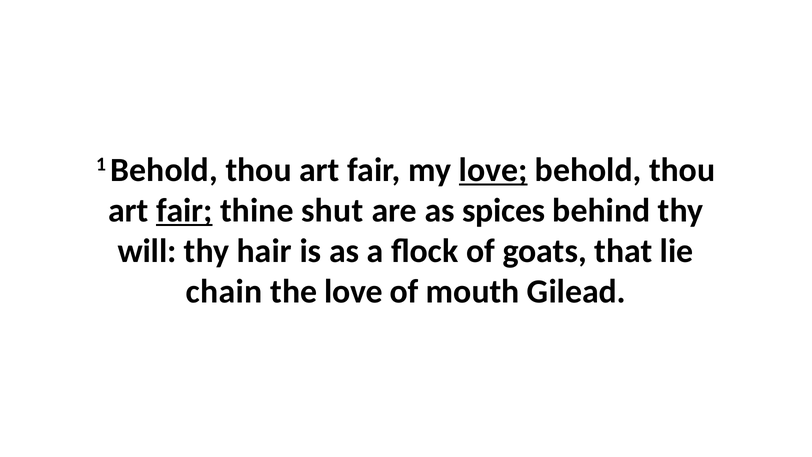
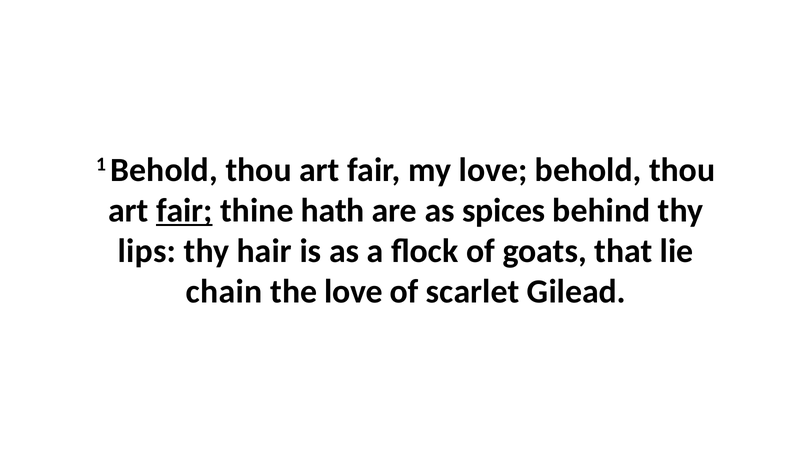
love underline: present -> none (493, 170)
shut: shut -> hath (333, 210)
will: will -> lips (147, 251)
mouth: mouth -> scarlet (473, 292)
